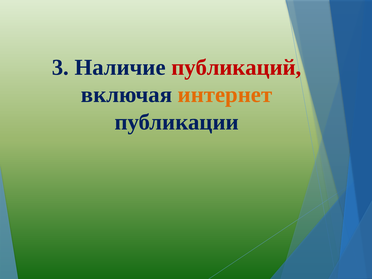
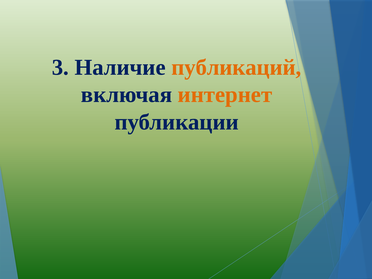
публикаций colour: red -> orange (236, 67)
